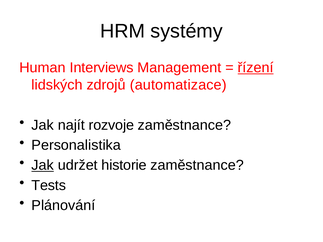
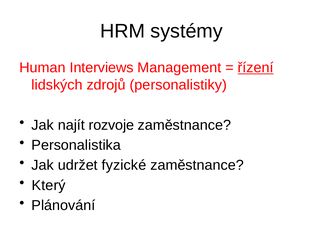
automatizace: automatizace -> personalistiky (178, 85)
Jak underline: present -> none (43, 165)
historie: historie -> fyzické (124, 165)
Tests: Tests -> Který (49, 186)
